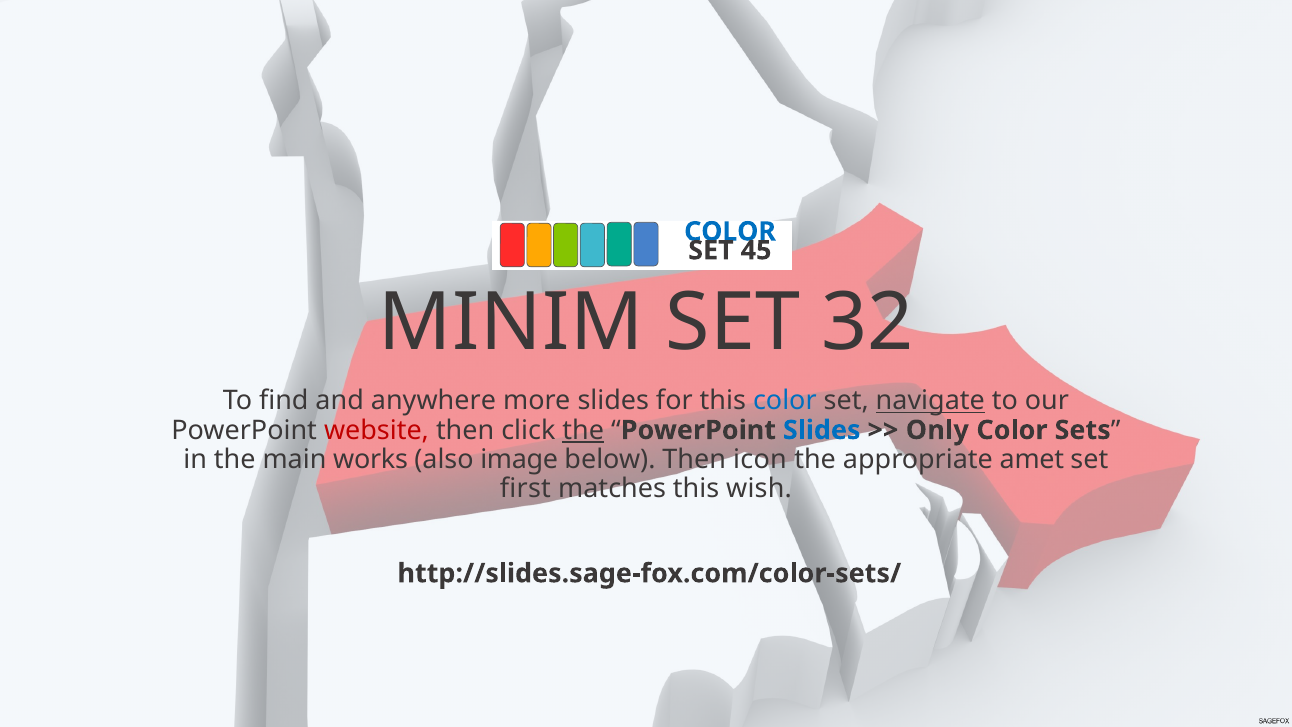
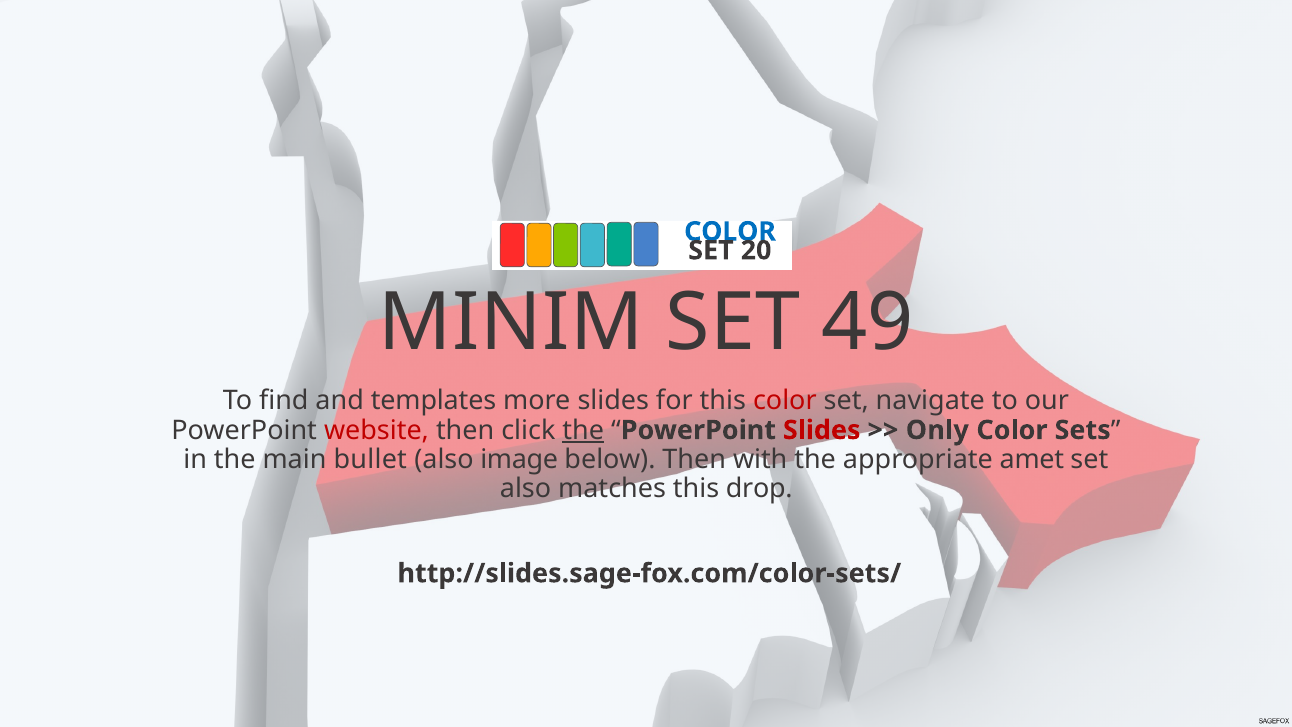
45: 45 -> 20 (756, 250)
32: 32 -> 49 (867, 323)
anywhere: anywhere -> templates (434, 401)
color colour: blue -> red (785, 401)
navigate underline: present -> none (930, 401)
Slides colour: blue -> red (822, 430)
works: works -> bullet (370, 459)
icon: icon -> with (760, 459)
first: first -> also (526, 488)
wish: wish -> drop (759, 488)
